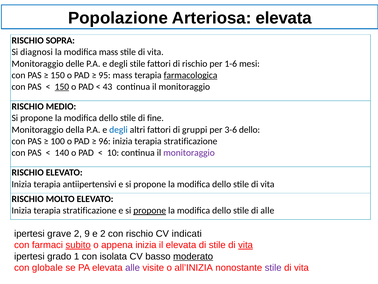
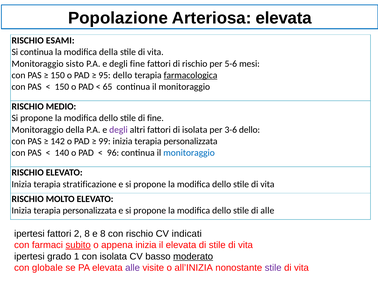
SOPRA: SOPRA -> ESAMI (60, 40)
Si diagnosi: diagnosi -> continua (37, 52)
modifica mass: mass -> della (108, 52)
delle: delle -> sisto (75, 64)
degli stile: stile -> fine (137, 64)
1-6: 1-6 -> 5-6 (231, 64)
95 mass: mass -> dello (123, 75)
150 underline: present -> none (62, 87)
43: 43 -> 65 (107, 87)
degli colour: blue -> purple (118, 129)
di gruppi: gruppi -> isolata (195, 129)
100: 100 -> 142 (58, 141)
96: 96 -> 99 (105, 141)
stratificazione: stratificazione -> personalizzata (191, 141)
10: 10 -> 96 (113, 153)
monitoraggio colour: purple -> blue (189, 153)
antiipertensivi: antiipertensivi -> stratificazione (90, 184)
stratificazione: stratificazione -> personalizzata (90, 210)
propone underline: present -> none (150, 210)
ipertesi grave: grave -> fattori (59, 233)
2 9: 9 -> 8 (87, 233)
e 2: 2 -> 8 (103, 233)
vita underline: present -> none (246, 245)
